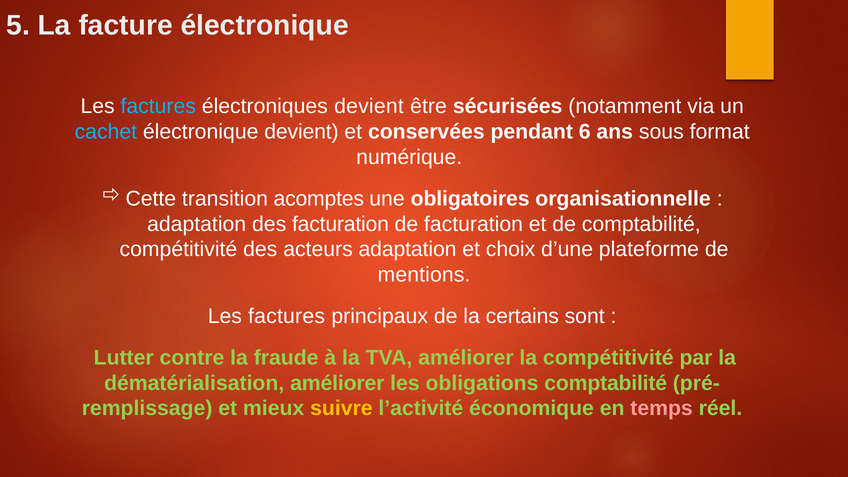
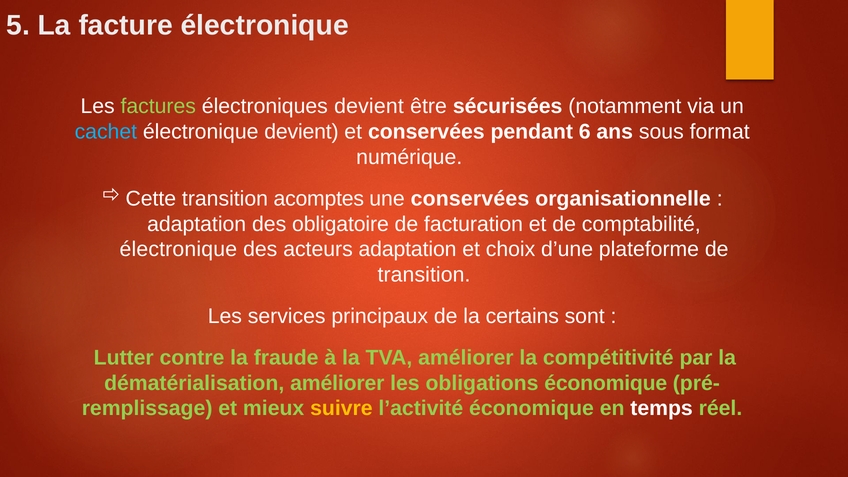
factures colour: light blue -> light green (158, 106)
une obligatoires: obligatoires -> conservées (470, 199)
des facturation: facturation -> obligatoire (340, 224)
compétitivité: compétitivité -> électronique (178, 249)
mentions: mentions -> transition (424, 275)
factures: factures -> services (287, 316)
obligations comptabilité: comptabilité -> économique (606, 383)
temps colour: pink -> white (662, 408)
